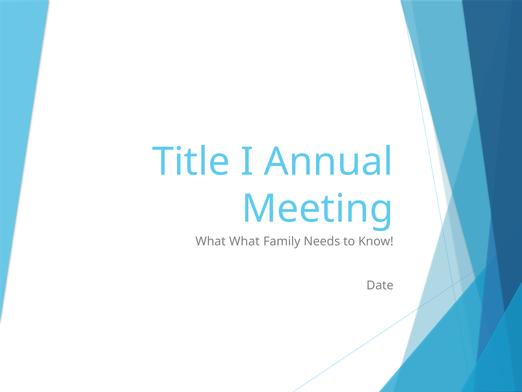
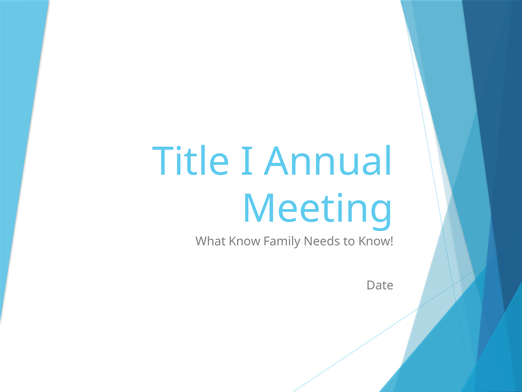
What What: What -> Know (245, 241)
